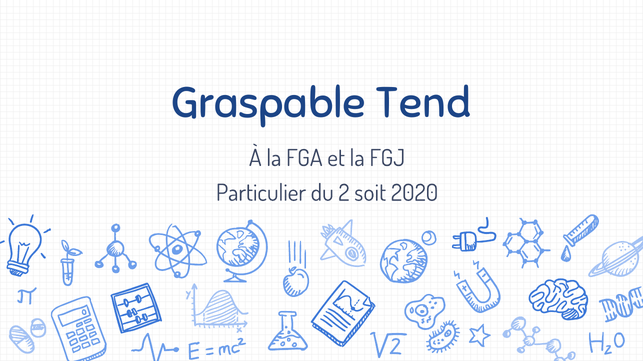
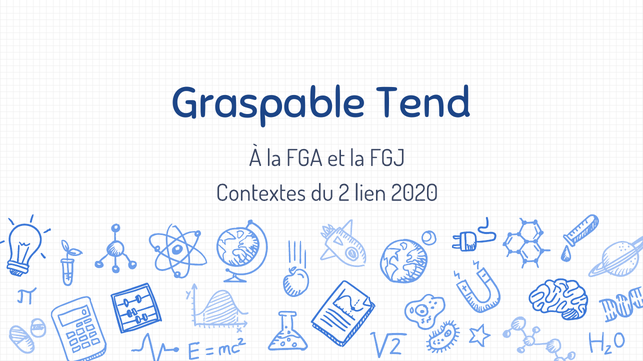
Particulier: Particulier -> Contextes (261, 193)
soit: soit -> lien (370, 193)
